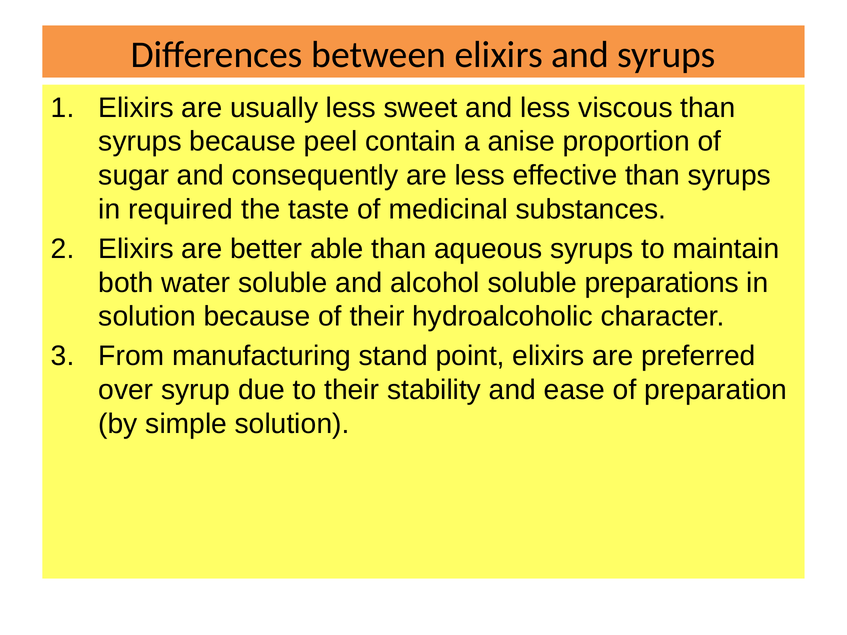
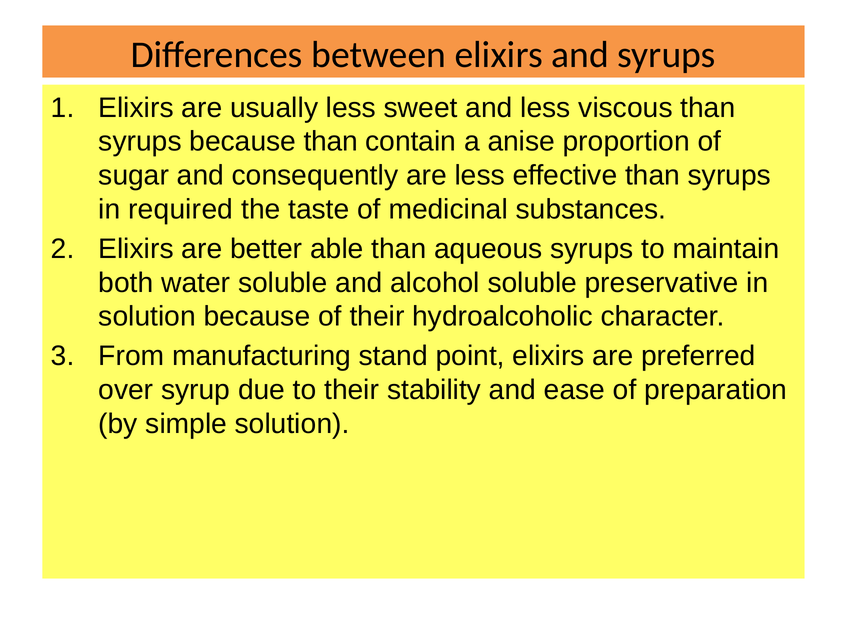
because peel: peel -> than (331, 142)
preparations: preparations -> preservative (662, 283)
